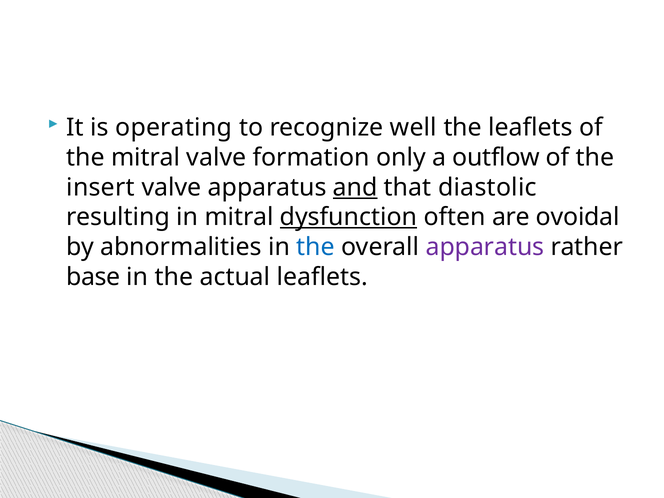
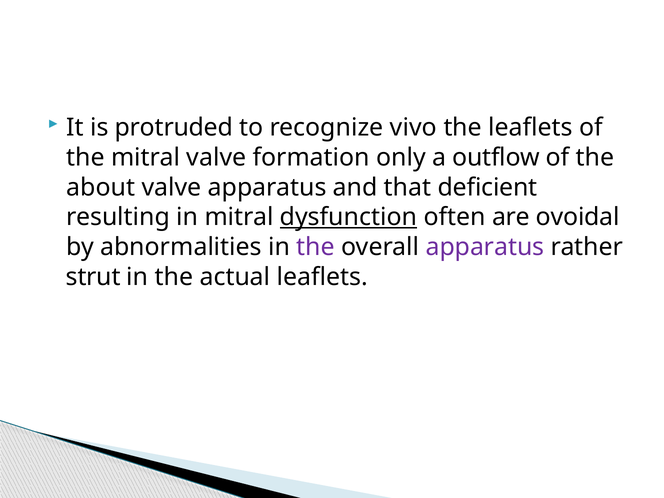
operating: operating -> protruded (174, 128)
well: well -> vivo (413, 128)
insert: insert -> about (101, 187)
and underline: present -> none (355, 187)
diastolic: diastolic -> deficient (488, 187)
the colour: blue -> purple (316, 247)
base: base -> strut (93, 277)
